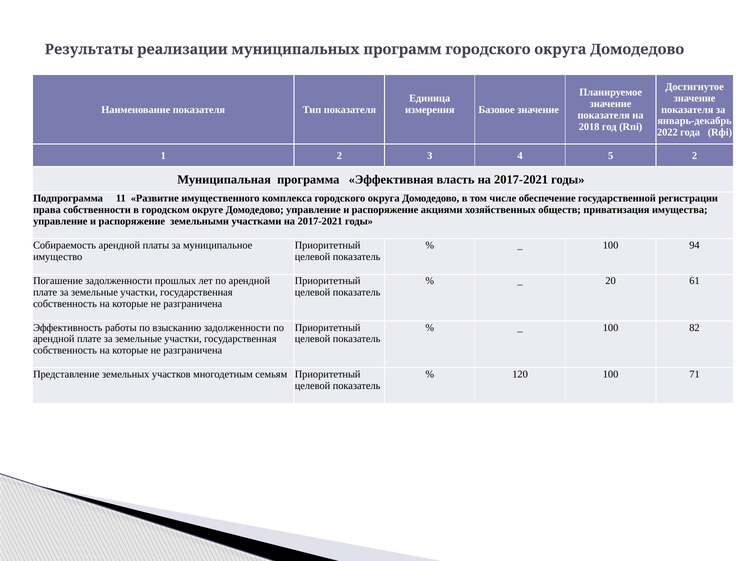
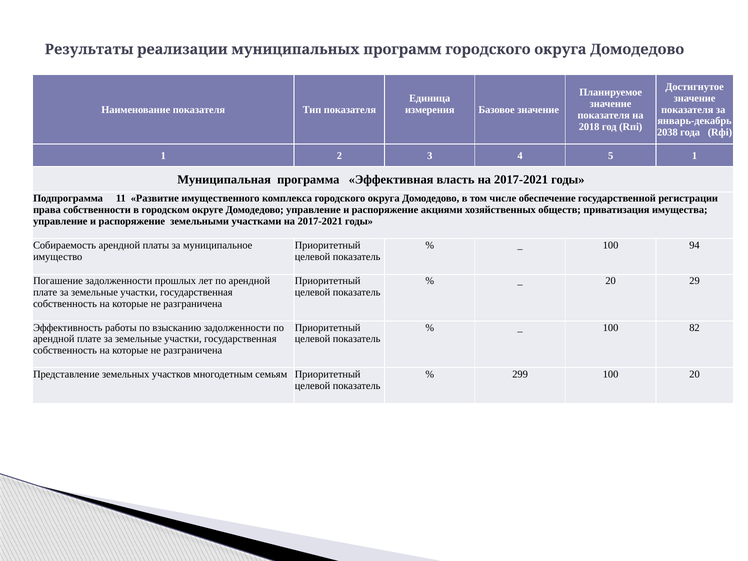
2022: 2022 -> 2038 (667, 133)
5 2: 2 -> 1 (695, 156)
61: 61 -> 29 (695, 281)
120: 120 -> 299 (520, 374)
100 71: 71 -> 20 (695, 374)
